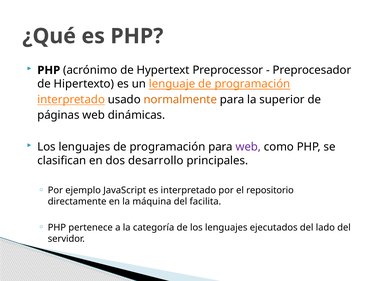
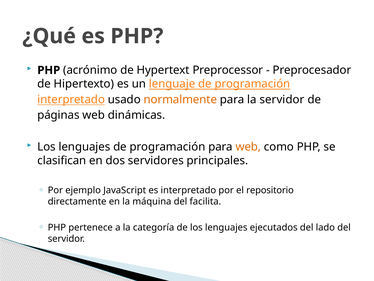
la superior: superior -> servidor (282, 99)
web colour: purple -> orange (248, 147)
desarrollo: desarrollo -> servidores (156, 160)
